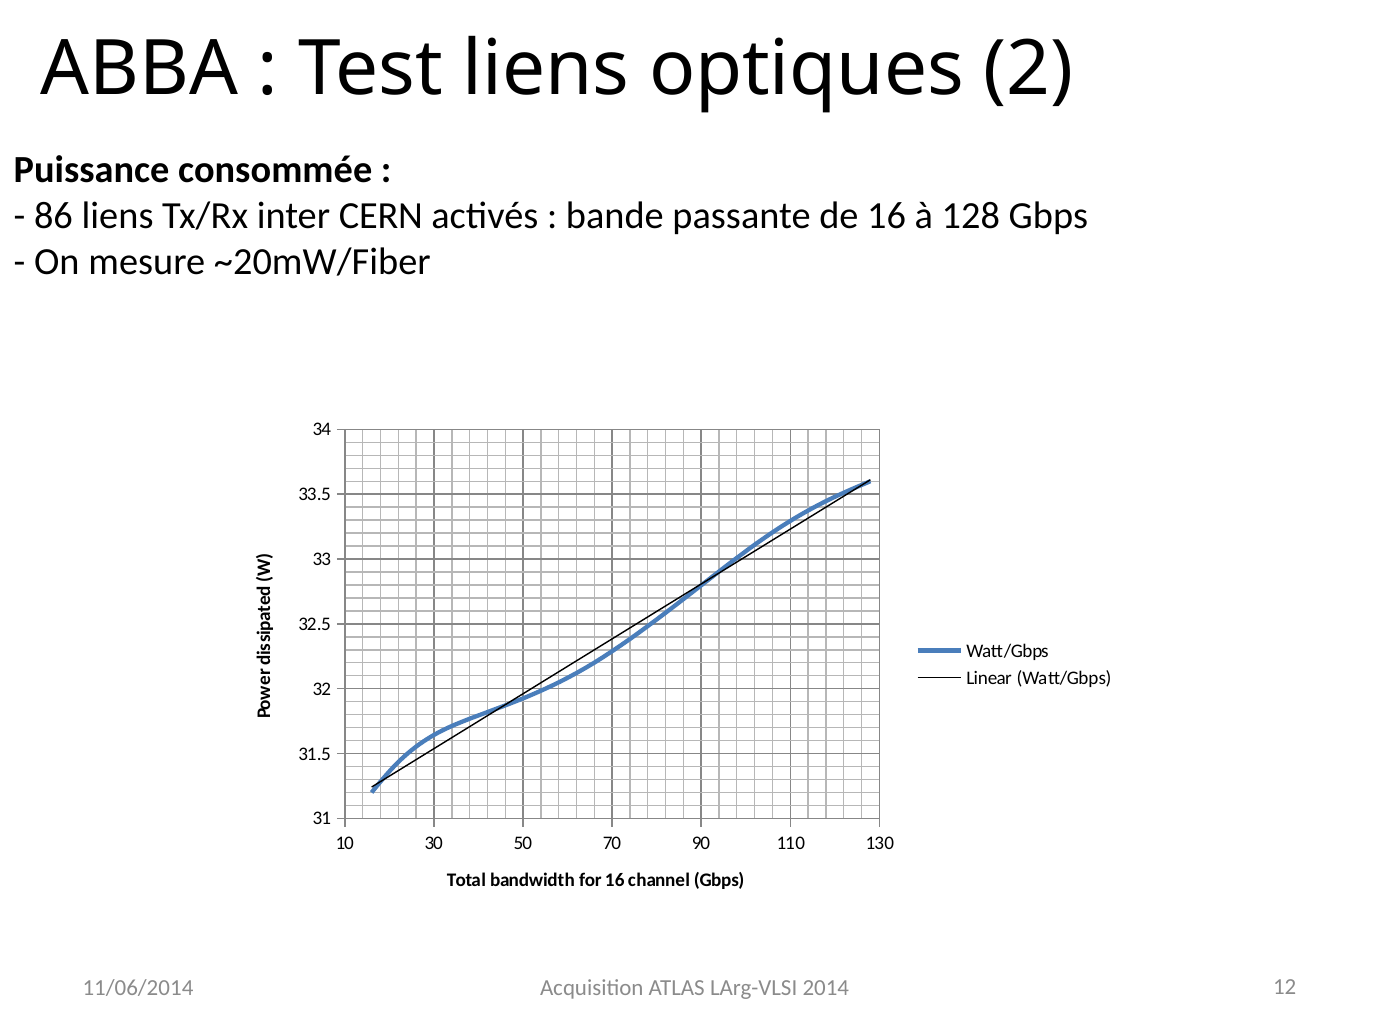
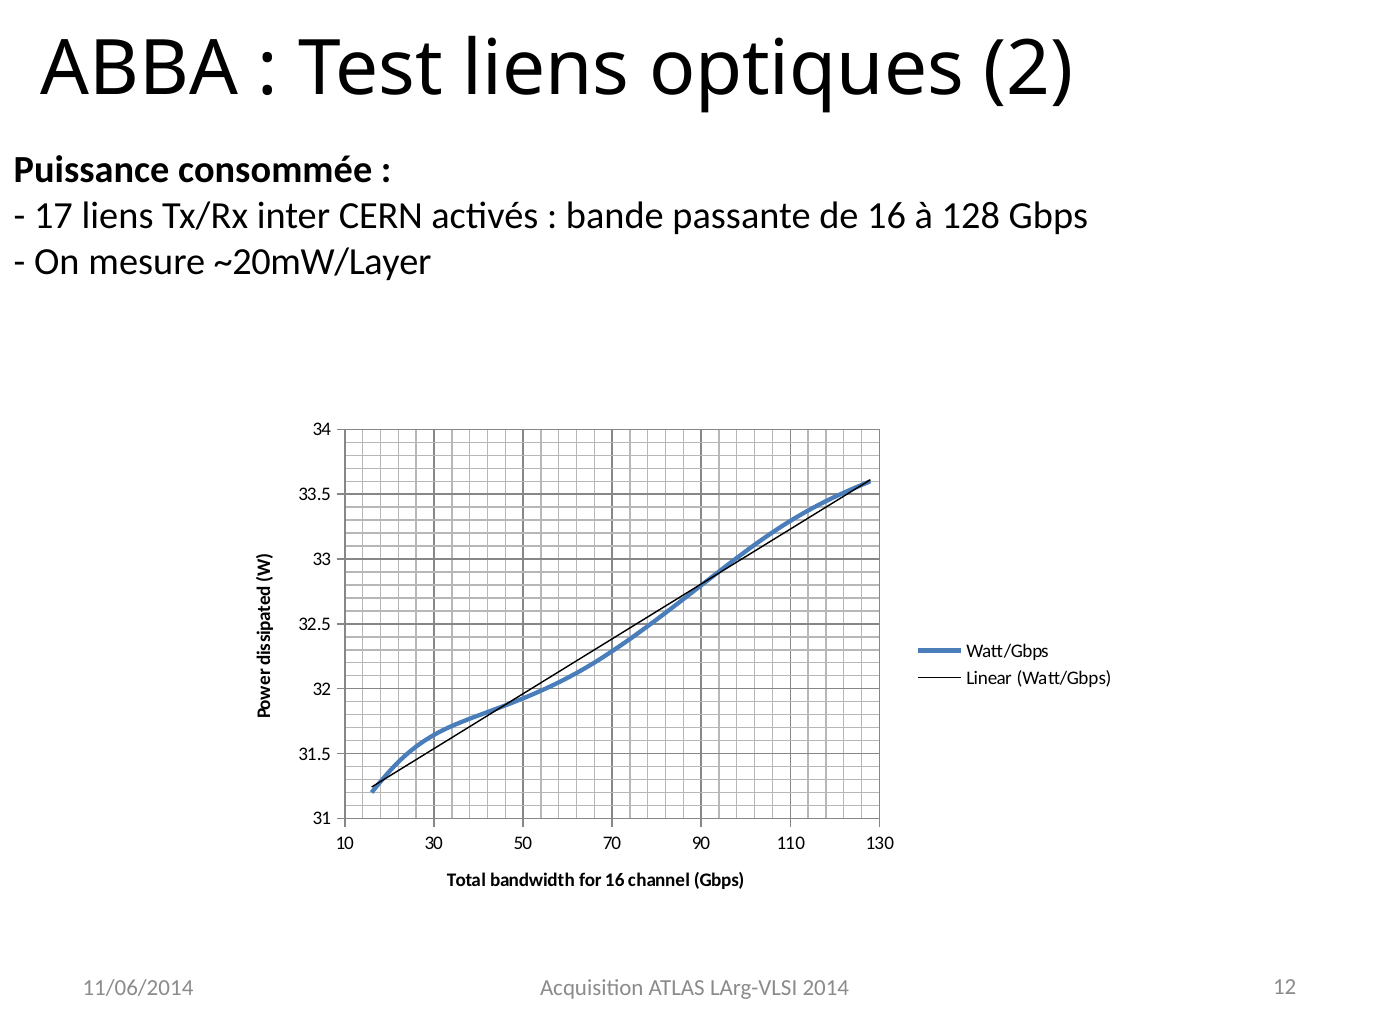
86: 86 -> 17 (53, 216)
~20mW/Fiber: ~20mW/Fiber -> ~20mW/Layer (323, 262)
